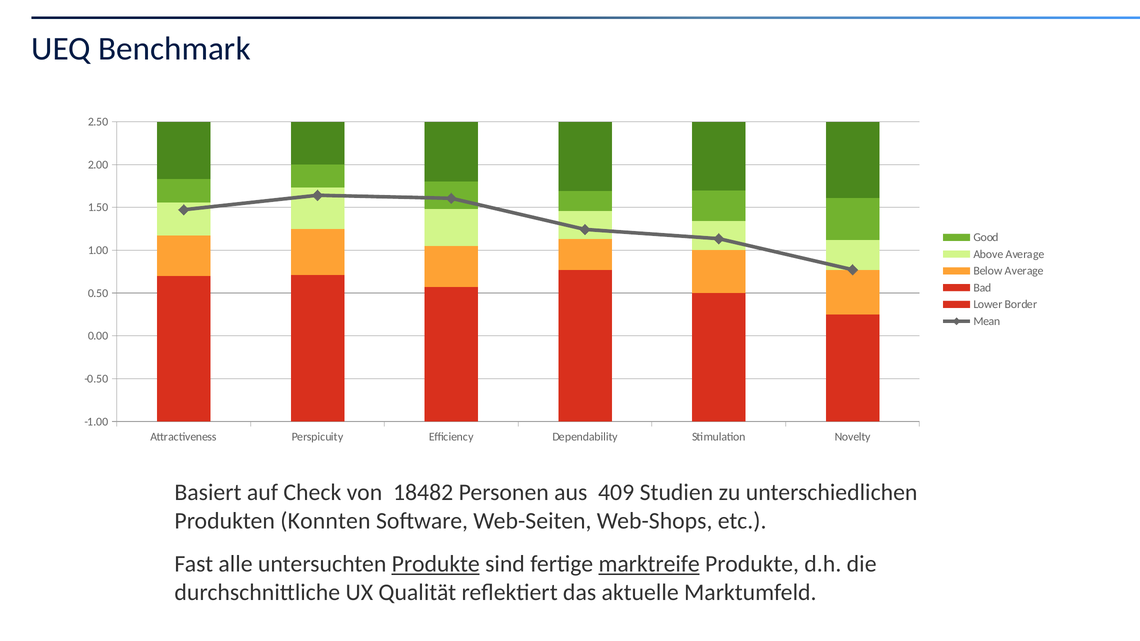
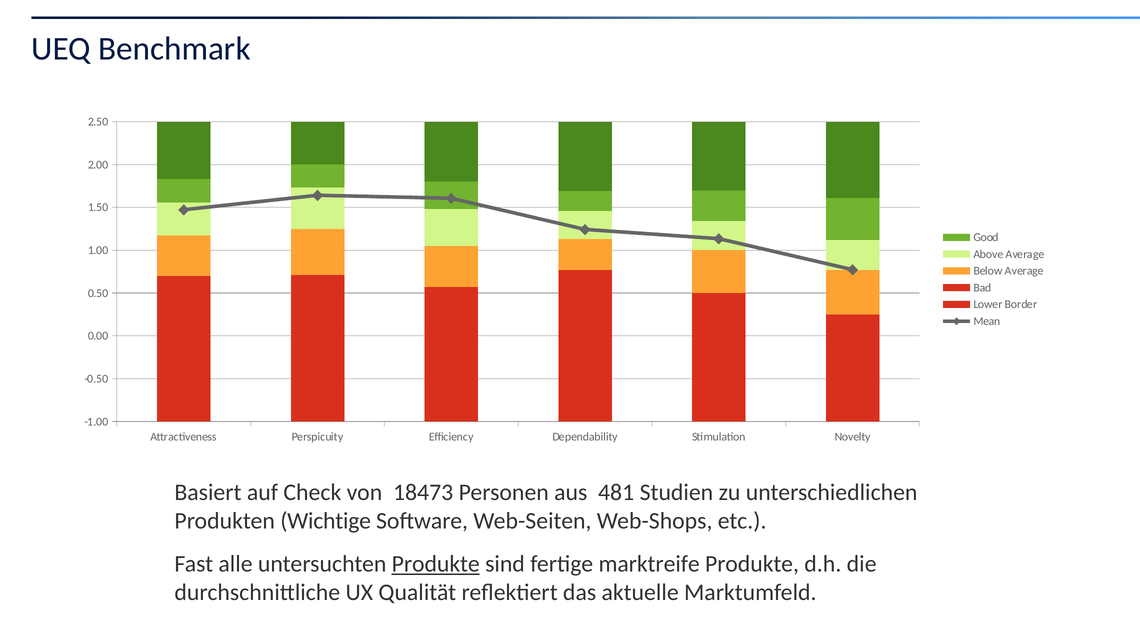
18482: 18482 -> 18473 (423, 493)
409: 409 -> 481 (616, 493)
Konnten: Konnten -> Wichtige (326, 521)
marktreife underline: present -> none (649, 564)
